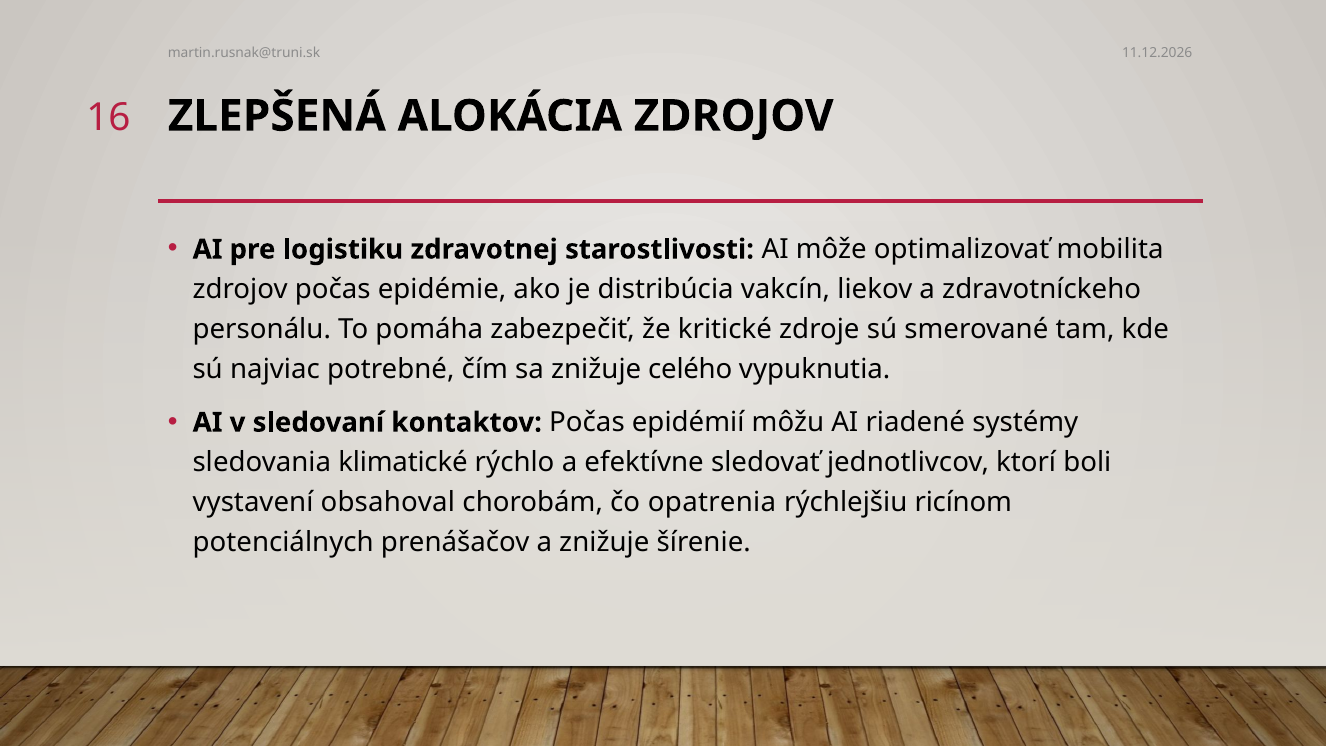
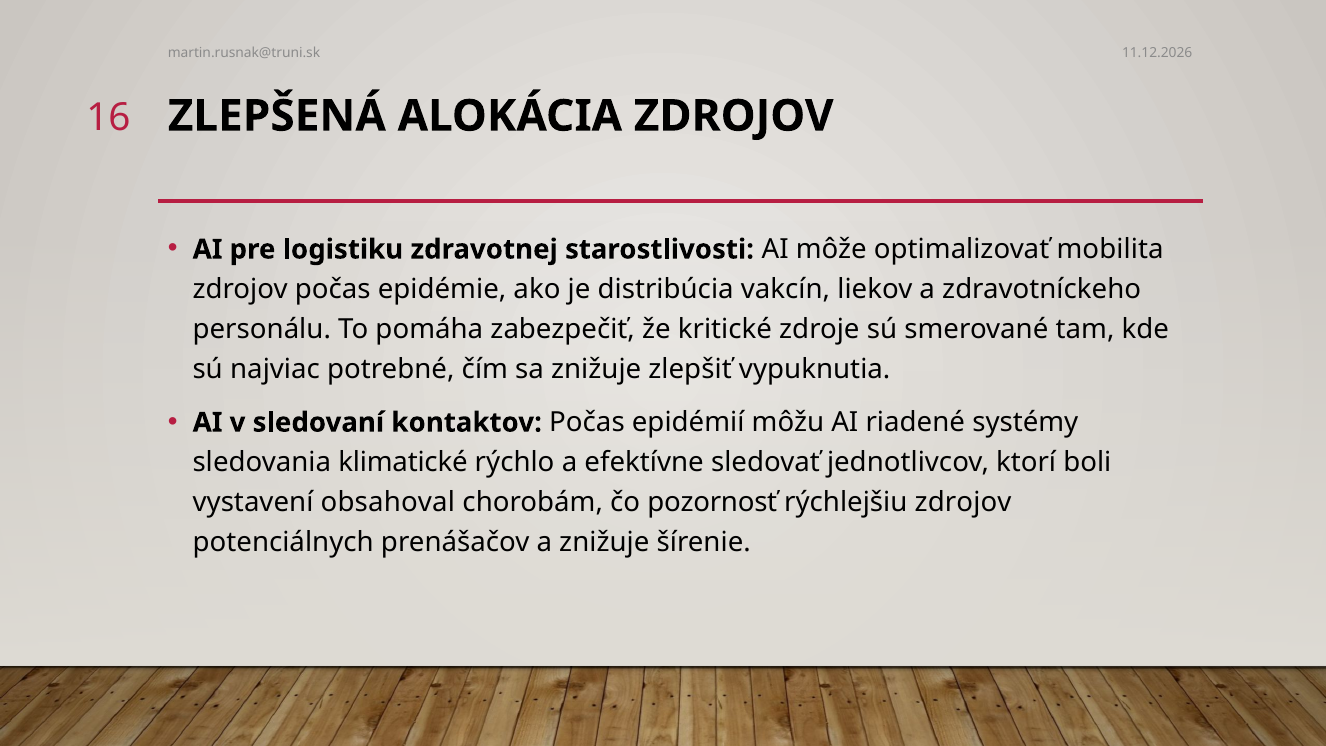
celého: celého -> zlepšiť (690, 369)
opatrenia: opatrenia -> pozornosť (712, 502)
rýchlejšiu ricínom: ricínom -> zdrojov (963, 502)
